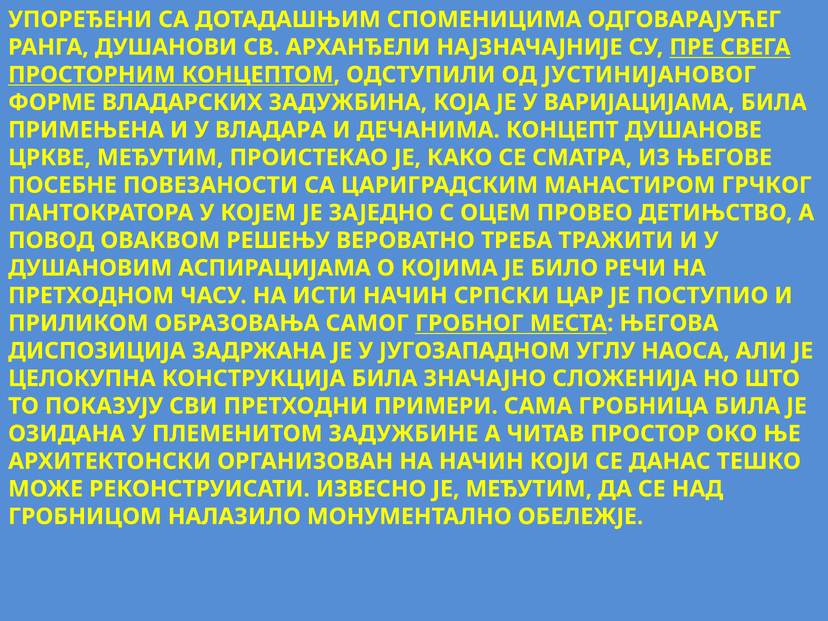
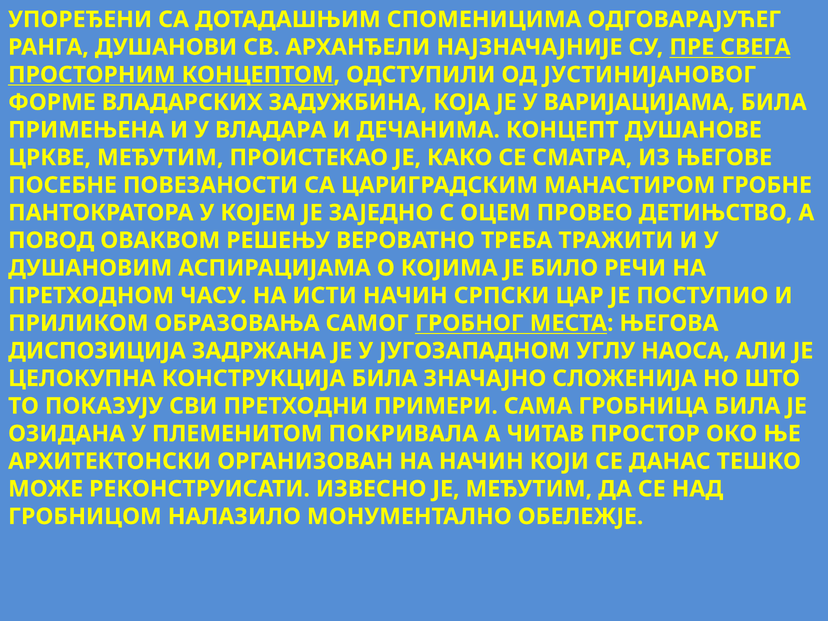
ГРЧКОГ: ГРЧКОГ -> ГРОБНЕ (767, 185)
ЗАДУЖБИНЕ: ЗАДУЖБИНЕ -> ПОКРИВАЛА (403, 434)
